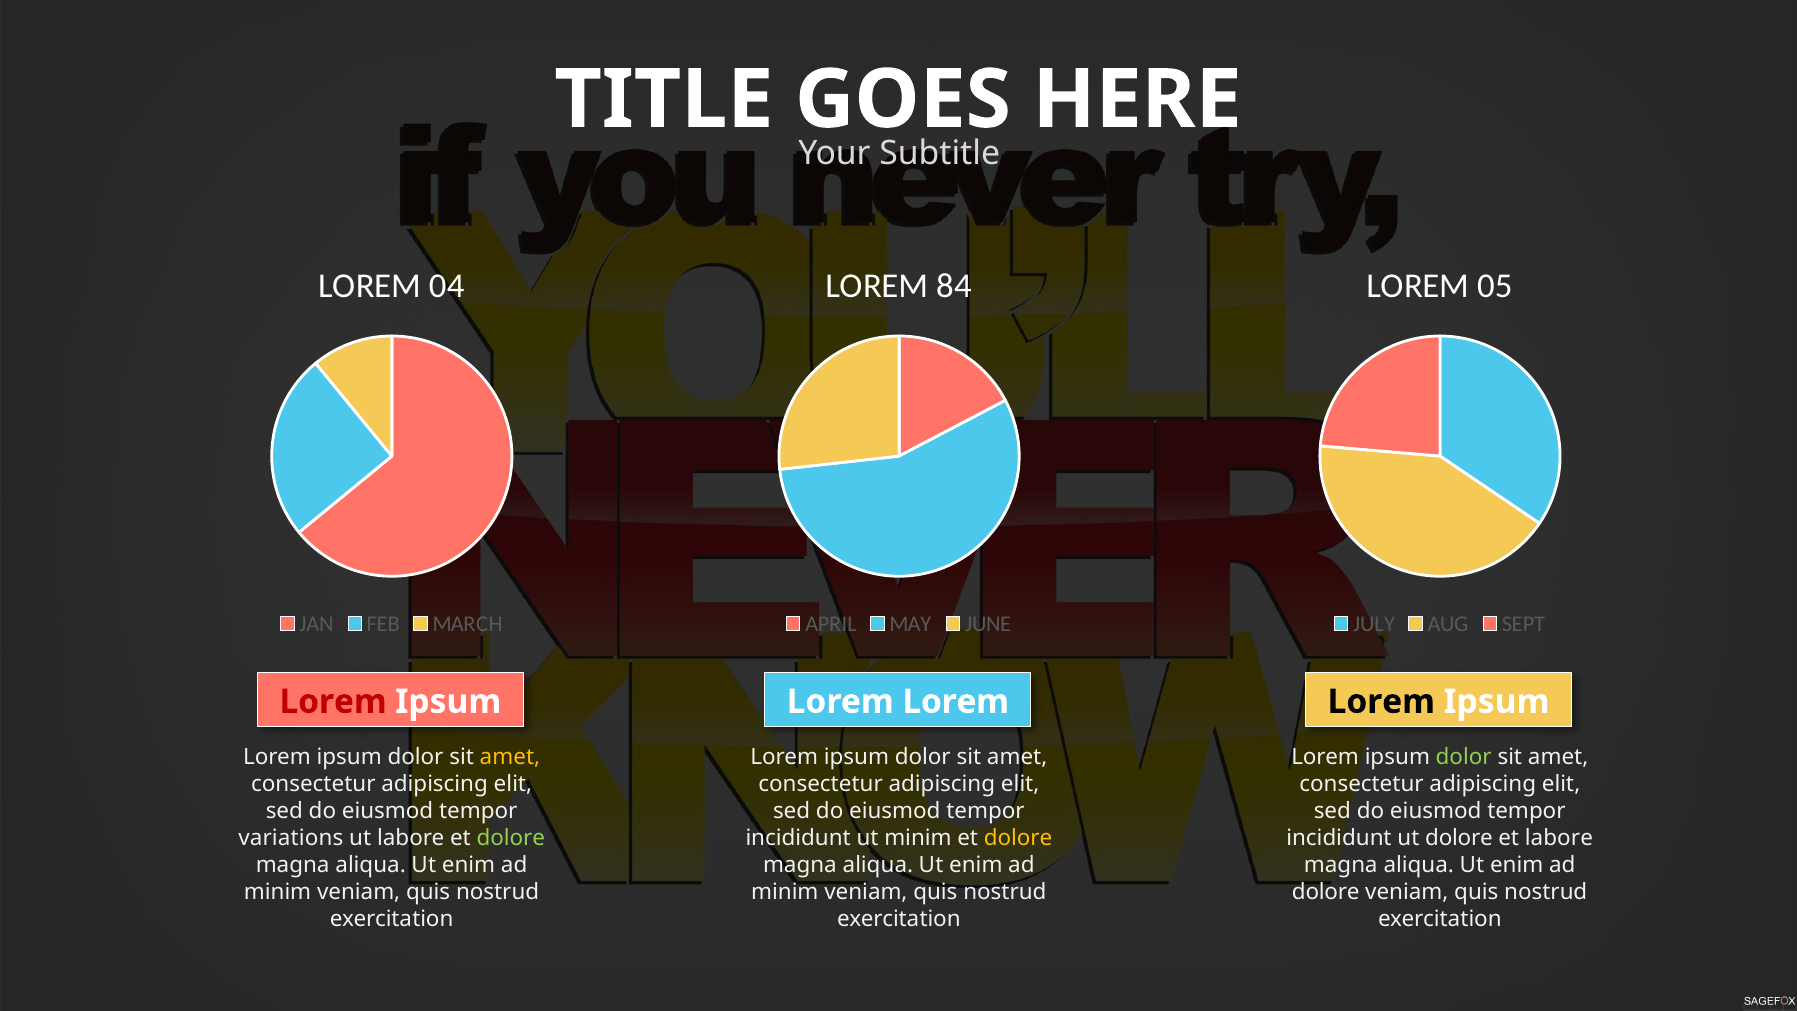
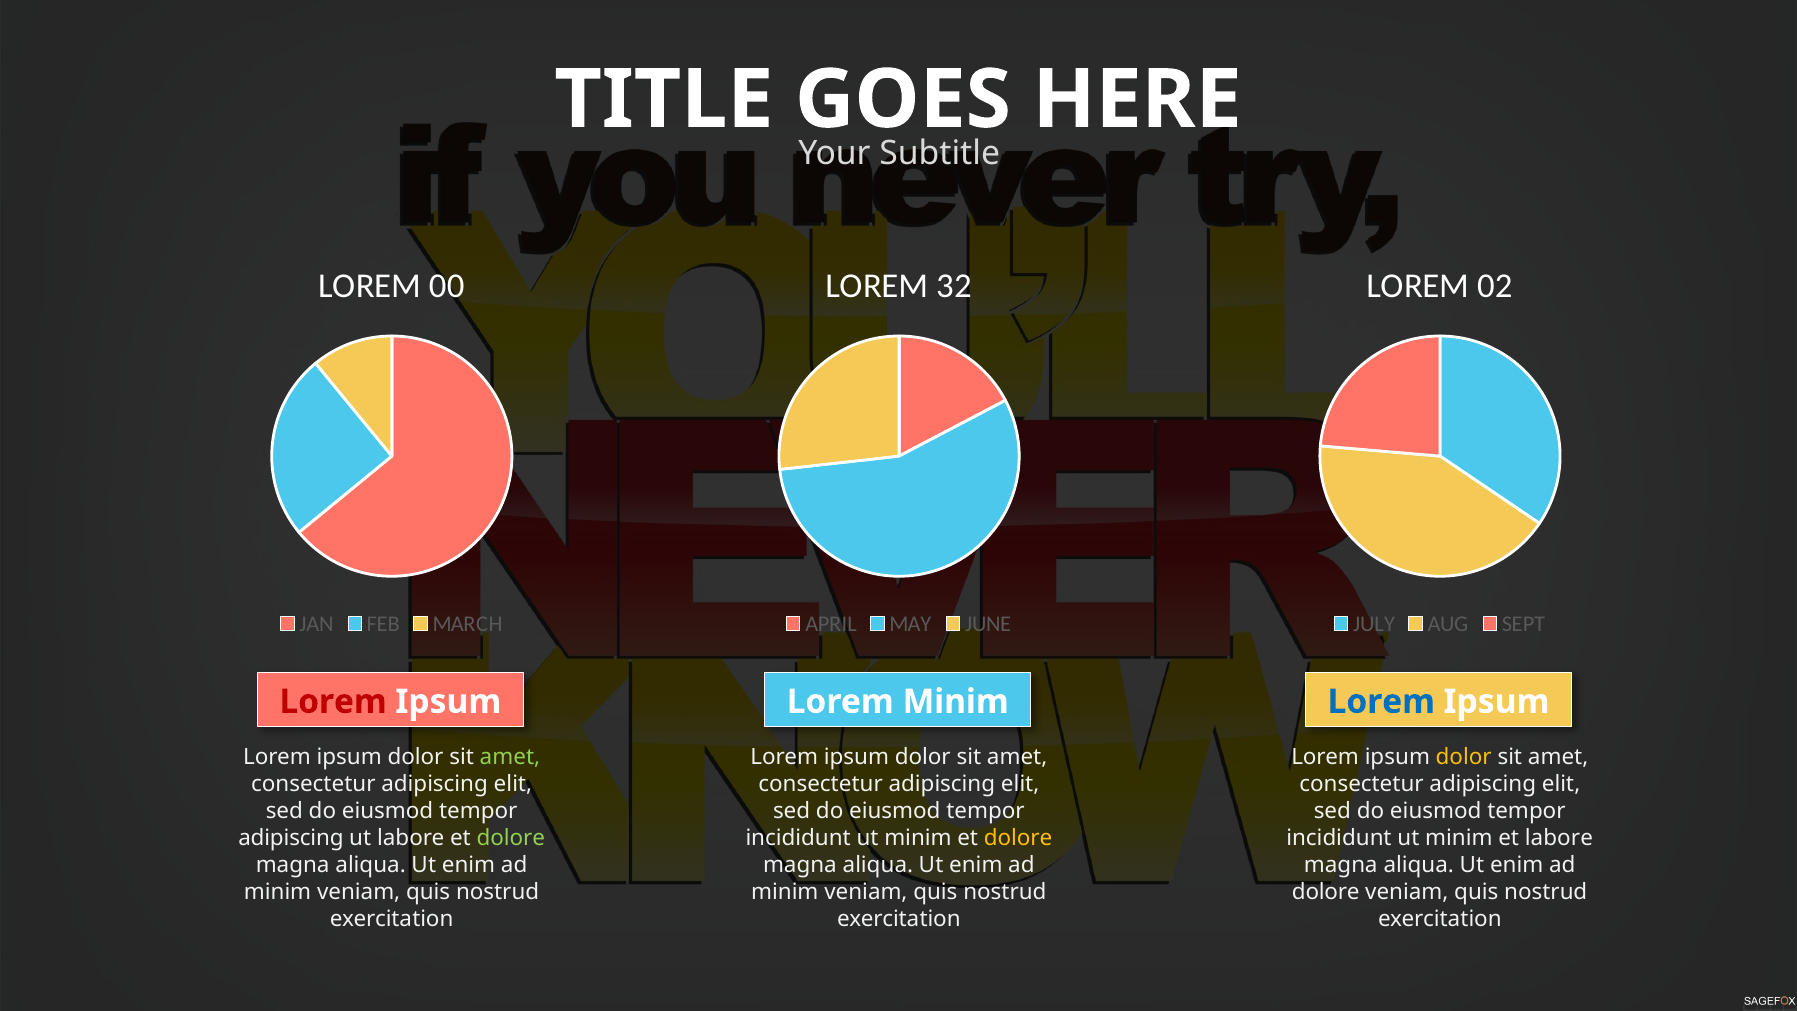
04: 04 -> 00 (447, 286)
84: 84 -> 32 (954, 286)
05: 05 -> 02 (1495, 286)
Lorem: Lorem -> Minim (956, 702)
Lorem colour: black -> blue (1381, 702)
amet colour: yellow -> light green (510, 757)
dolor colour: light green -> yellow (1464, 757)
variations: variations -> adipiscing (291, 838)
dolore: dolore -> minim (1459, 838)
